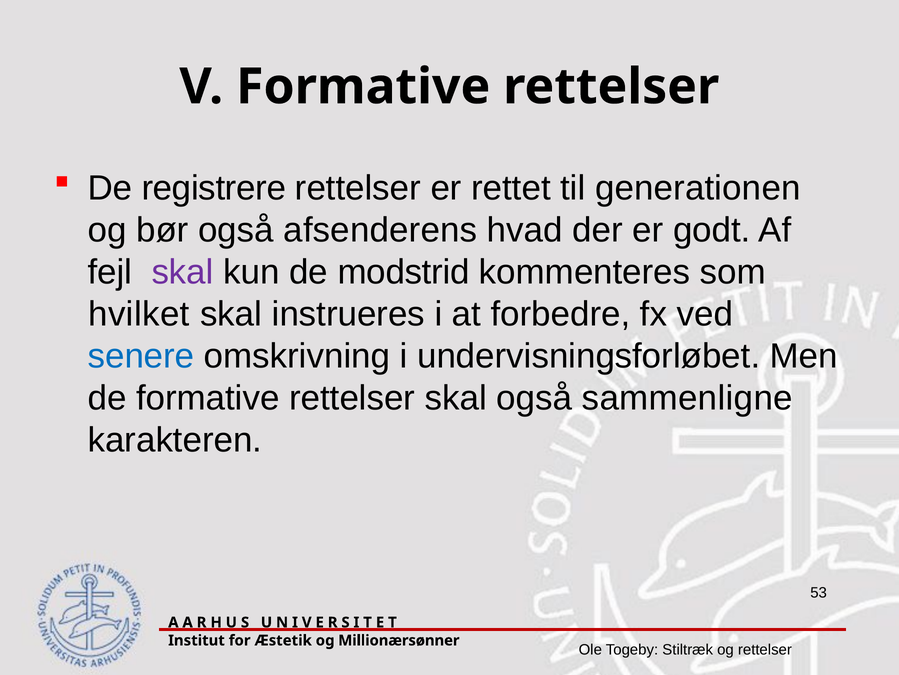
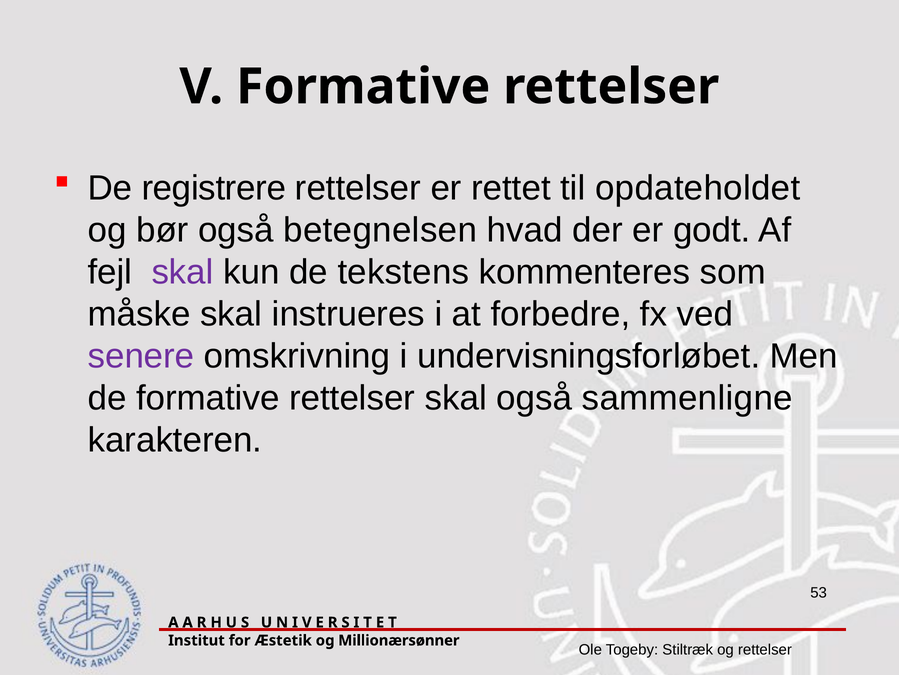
generationen: generationen -> opdateholdet (698, 188)
afsenderens: afsenderens -> betegnelsen (380, 230)
modstrid: modstrid -> tekstens (403, 272)
hvilket: hvilket -> måske (139, 314)
senere colour: blue -> purple (141, 356)
